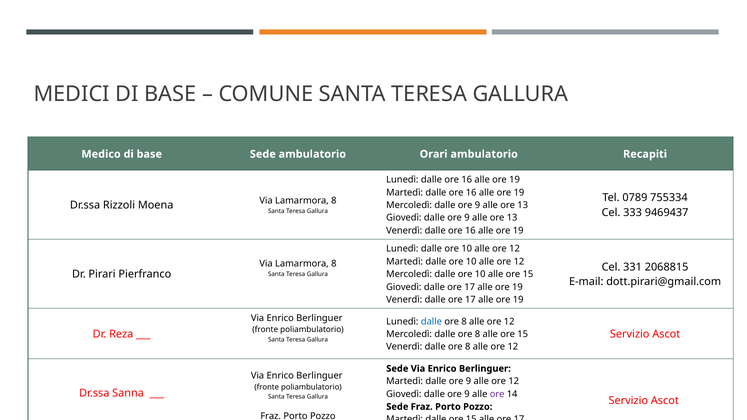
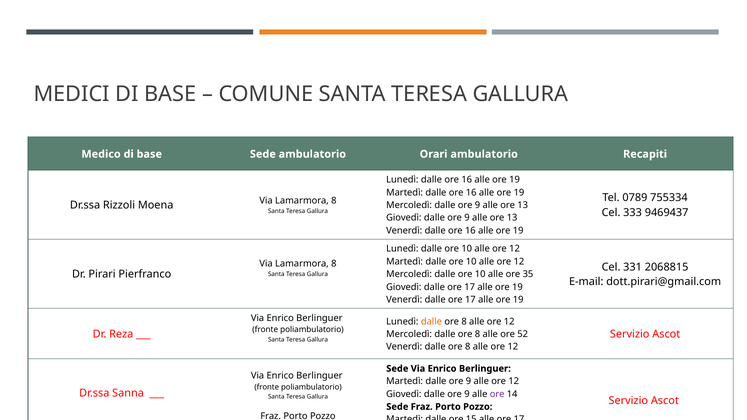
10 alle ore 15: 15 -> 35 (528, 274)
dalle colour: blue -> orange (431, 322)
8 alle ore 15: 15 -> 52 (523, 334)
